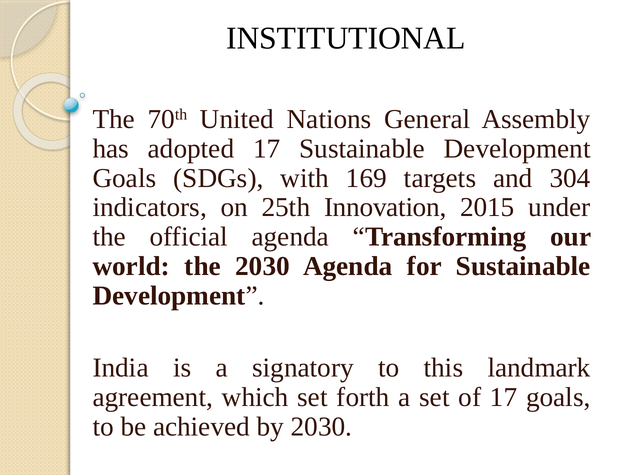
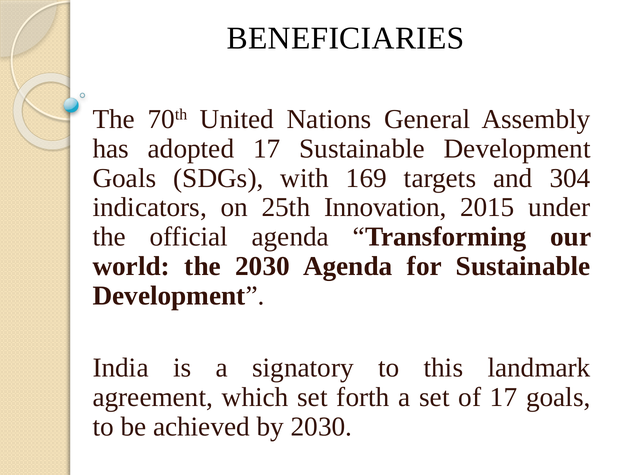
INSTITUTIONAL: INSTITUTIONAL -> BENEFICIARIES (346, 38)
